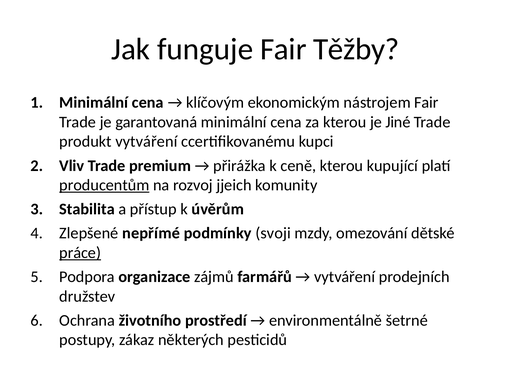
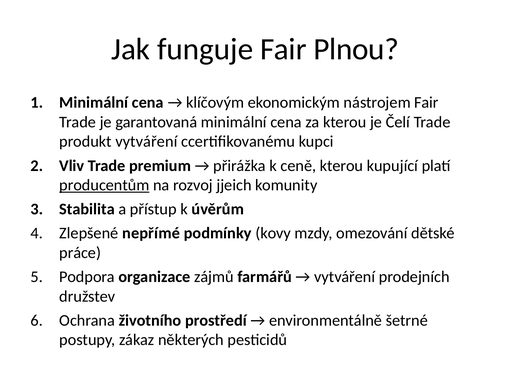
Těžby: Těžby -> Plnou (356, 49)
Jiné: Jiné -> Čelí (398, 122)
svoji: svoji -> kovy (273, 234)
práce underline: present -> none (80, 253)
